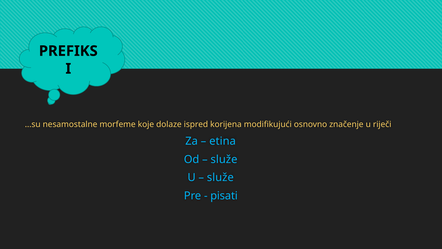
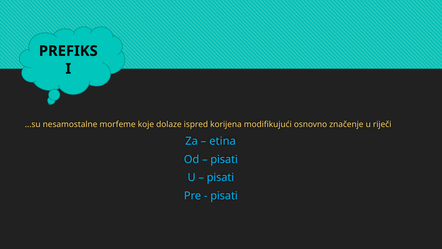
služe: služe -> pisati (224, 159)
služe: služe -> pisati (220, 177)
